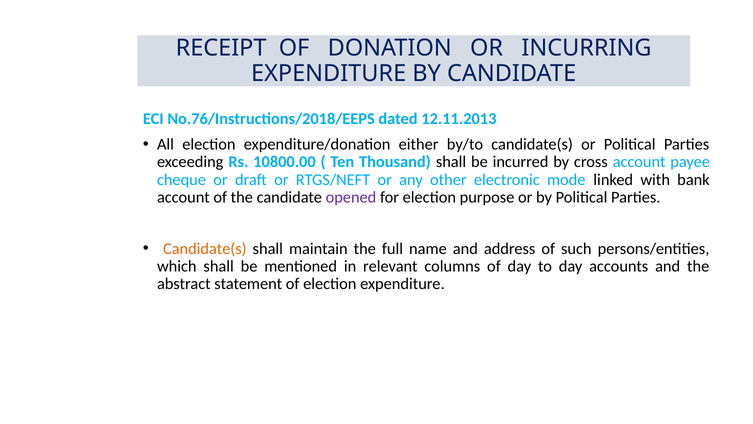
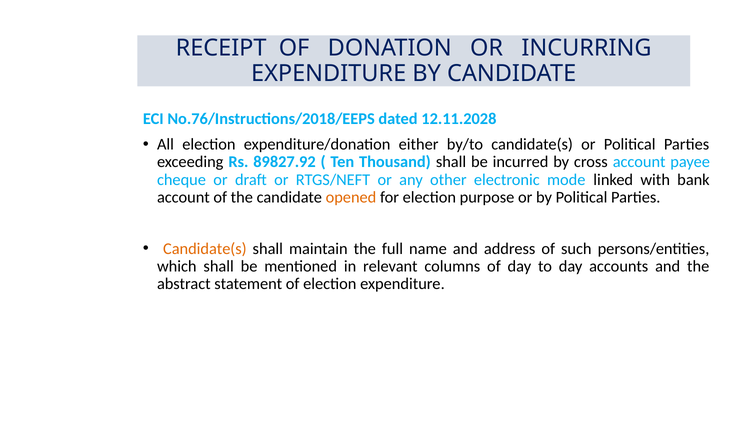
12.11.2013: 12.11.2013 -> 12.11.2028 (459, 119)
10800.00: 10800.00 -> 89827.92 (285, 162)
opened colour: purple -> orange (351, 197)
